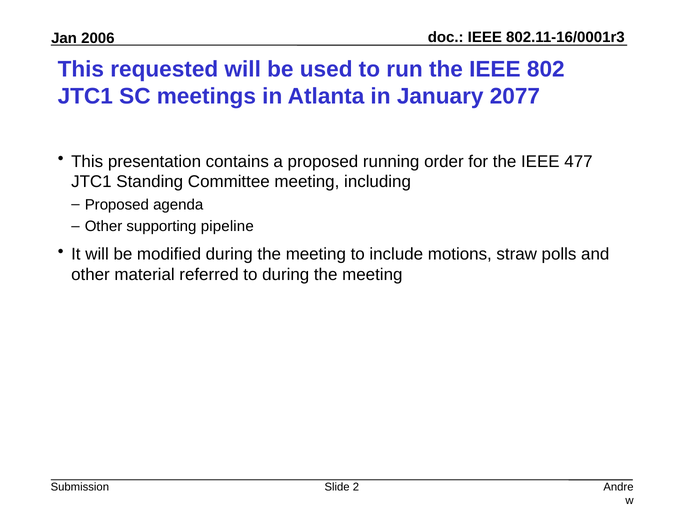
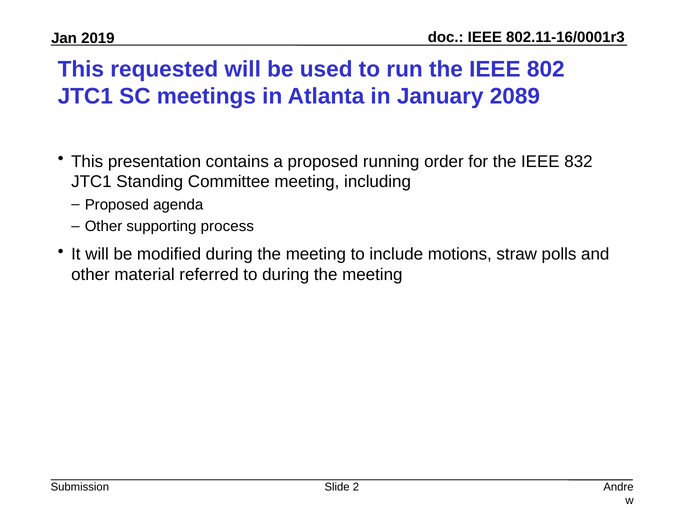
2006: 2006 -> 2019 (98, 39)
2077: 2077 -> 2089 (515, 97)
477: 477 -> 832 (578, 162)
pipeline: pipeline -> process (227, 227)
